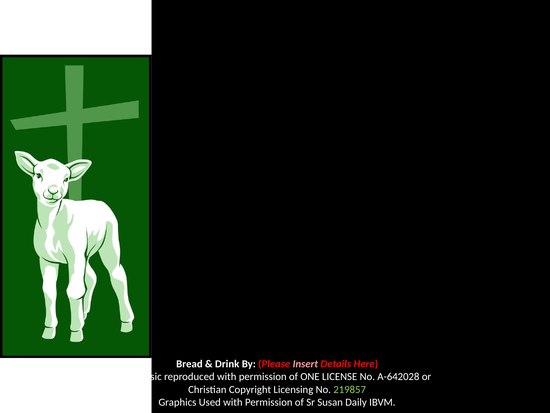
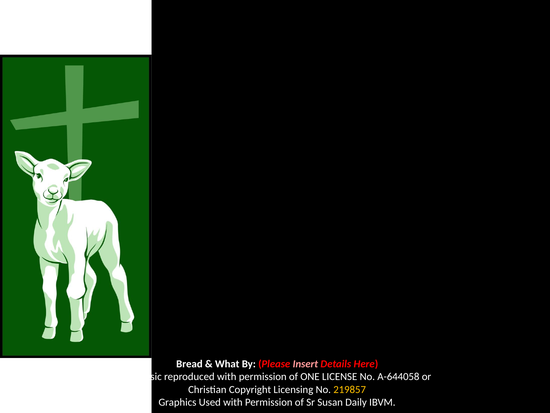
Drink: Drink -> What (227, 363)
A-642028: A-642028 -> A-644058 (398, 376)
219857 colour: light green -> yellow (350, 389)
